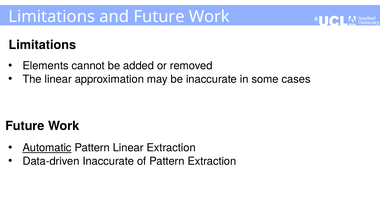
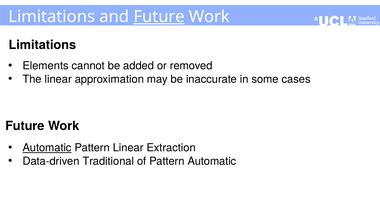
Future underline: none -> present (159, 17)
Data-driven Inaccurate: Inaccurate -> Traditional (108, 161)
Pattern Extraction: Extraction -> Automatic (212, 161)
